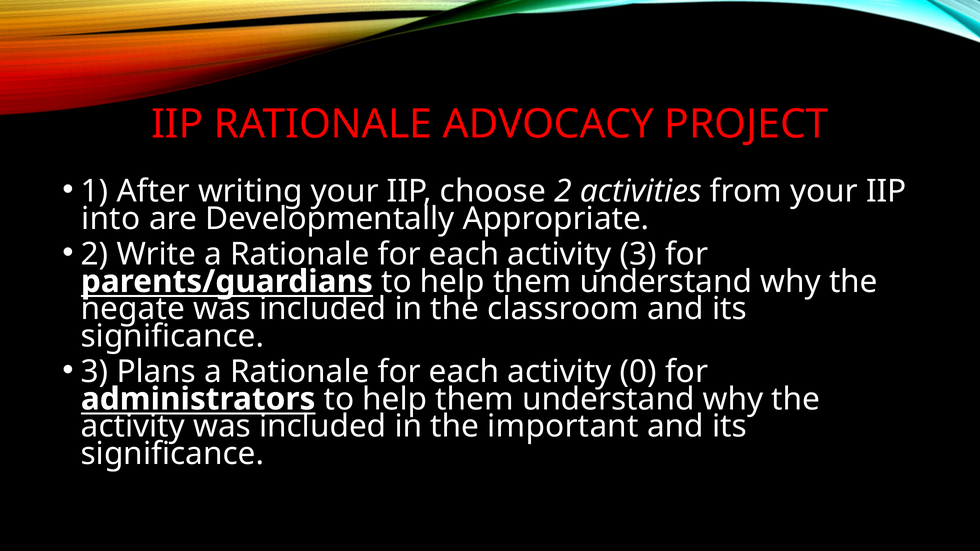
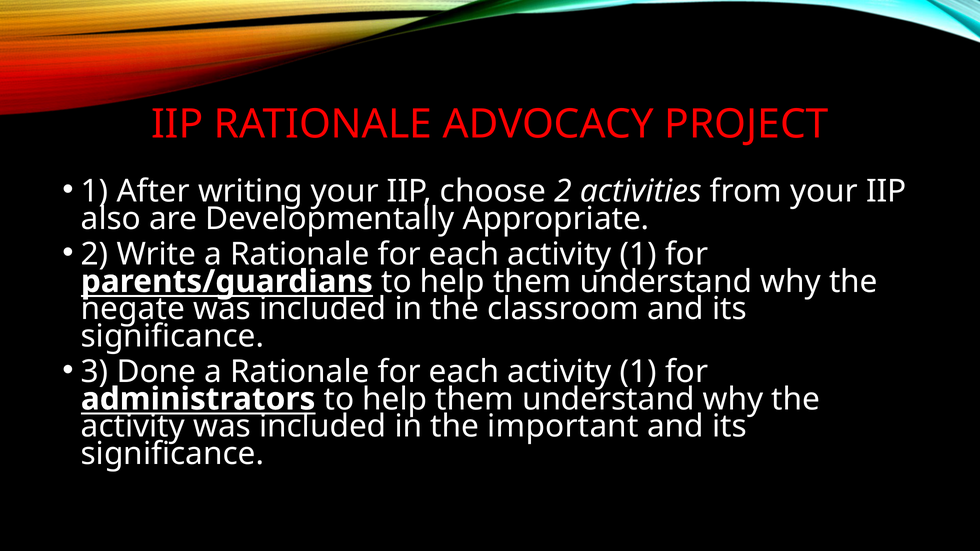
into: into -> also (111, 219)
3: 3 -> 1 (638, 254)
Plans: Plans -> Done (156, 372)
0: 0 -> 1 (638, 372)
